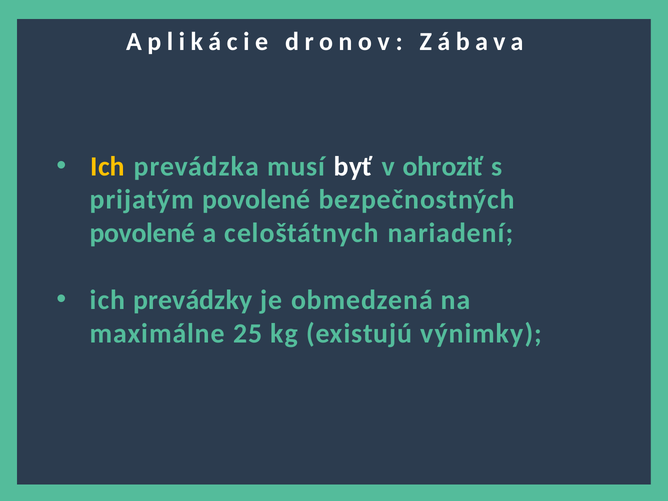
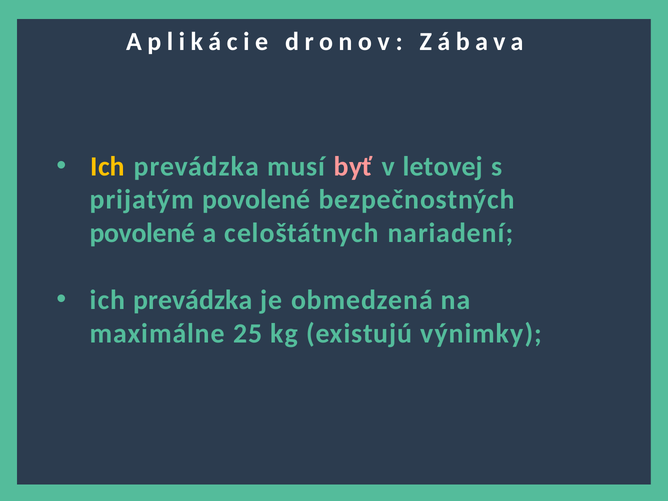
byť colour: white -> pink (353, 166)
ohroziť: ohroziť -> letovej (443, 166)
prevádzky: prevádzky -> prevádzka (193, 300)
